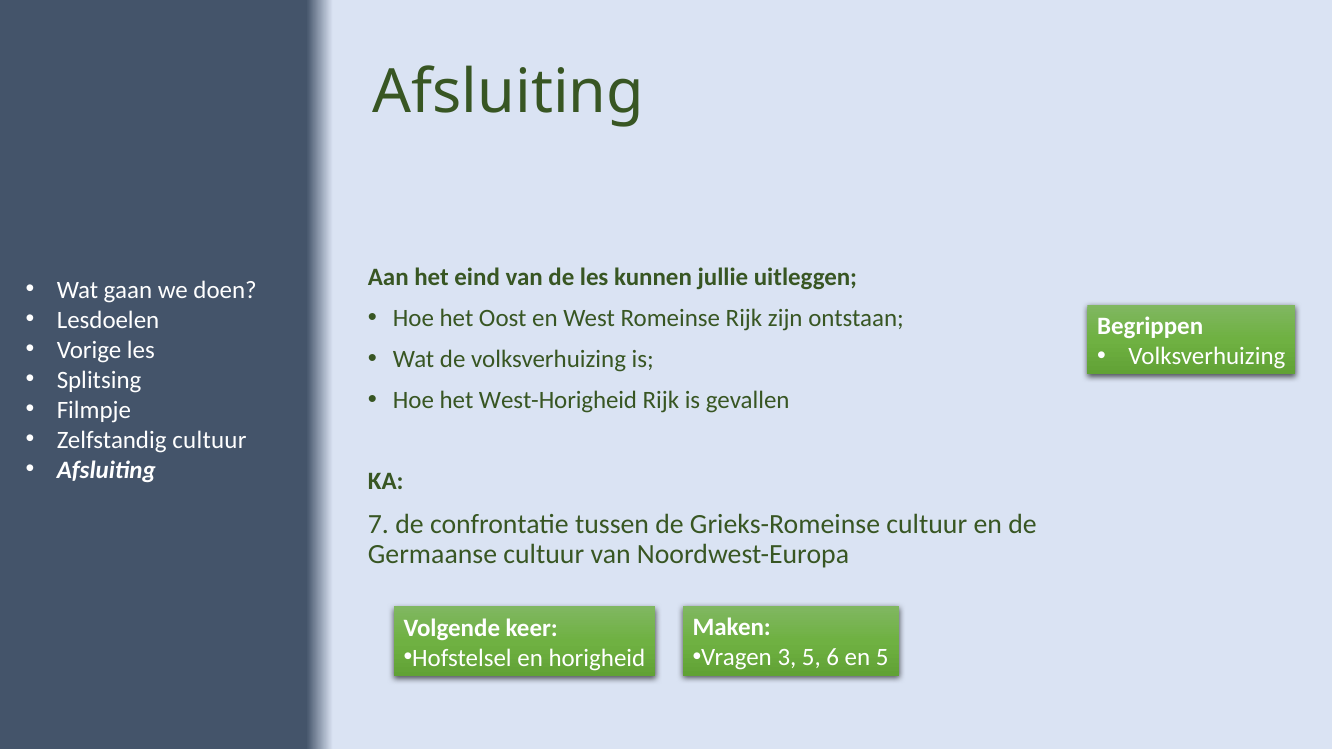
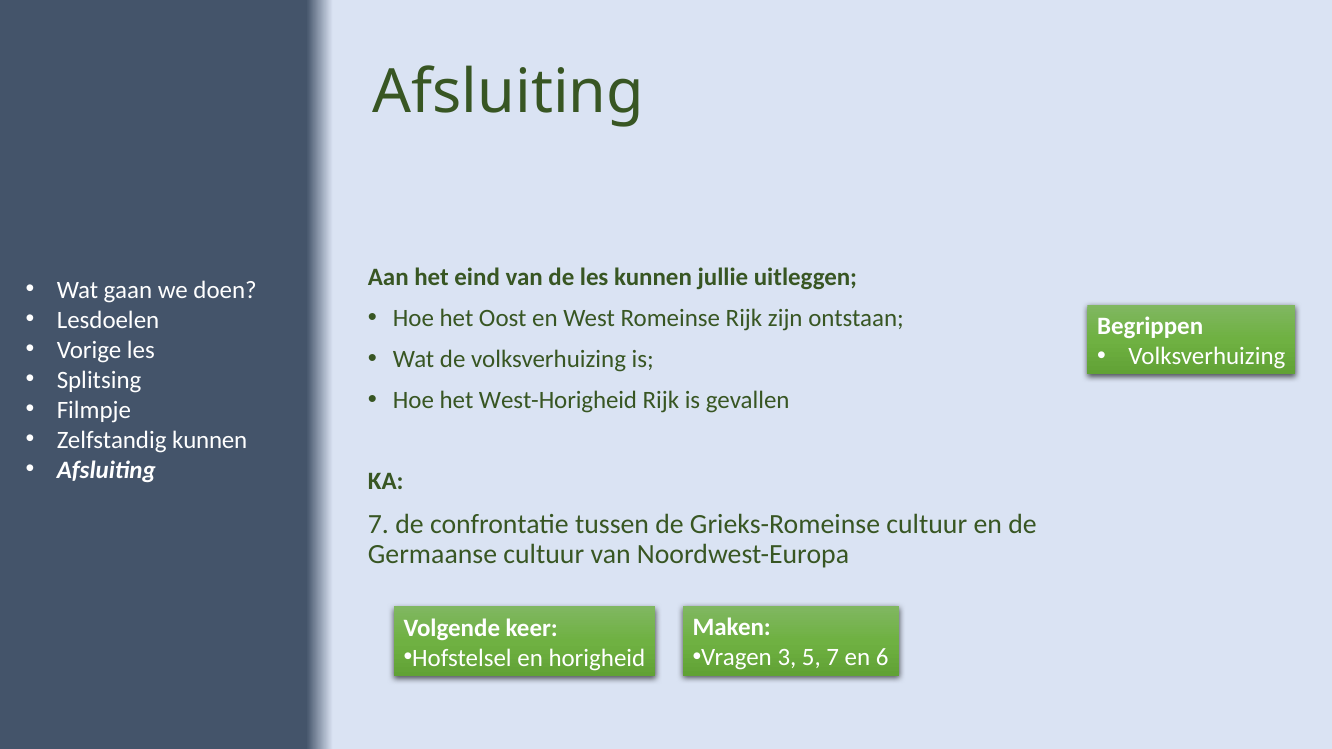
Zelfstandig cultuur: cultuur -> kunnen (210, 440)
5 6: 6 -> 7 (833, 658)
en 5: 5 -> 6 (882, 658)
